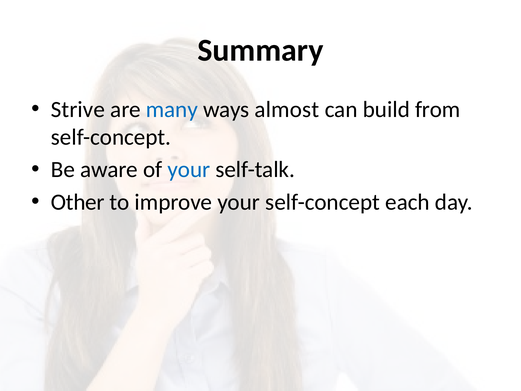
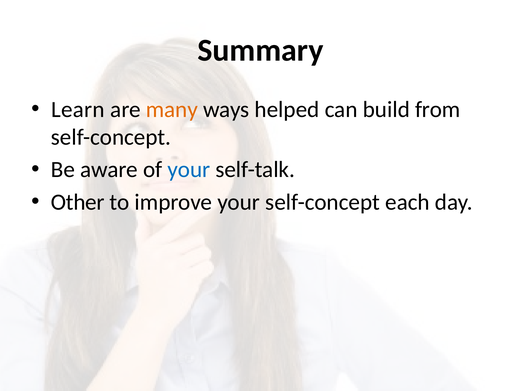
Strive: Strive -> Learn (78, 109)
many colour: blue -> orange (172, 109)
almost: almost -> helped (287, 109)
